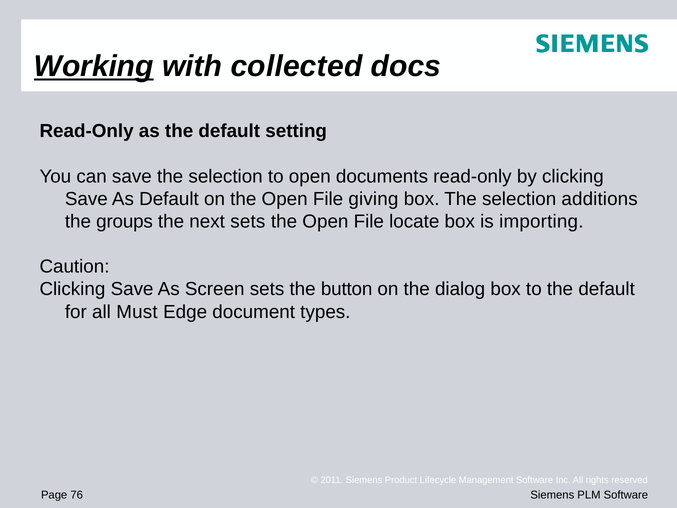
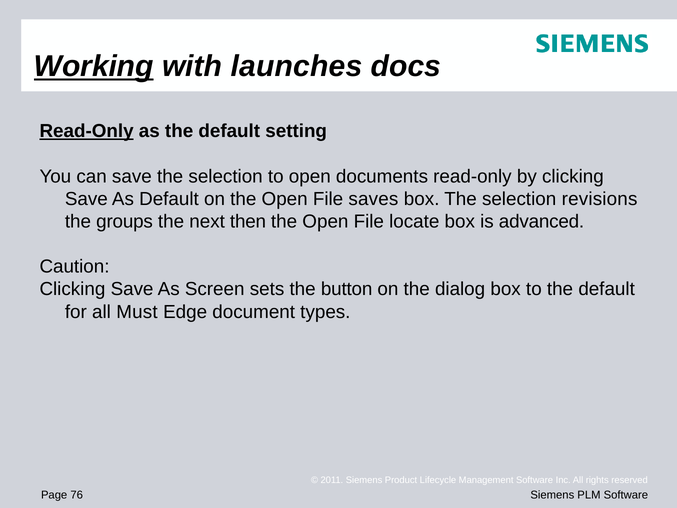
collected: collected -> launches (296, 66)
Read-Only underline: none -> present (87, 131)
giving: giving -> saves (373, 199)
additions: additions -> revisions (600, 199)
next sets: sets -> then (248, 221)
importing: importing -> advanced (542, 221)
